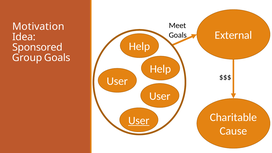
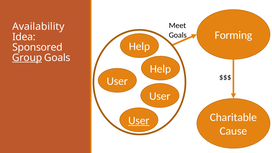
Motivation: Motivation -> Availability (38, 27)
External: External -> Forming (233, 35)
Group underline: none -> present (27, 58)
